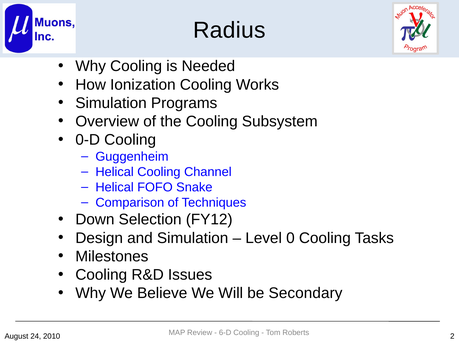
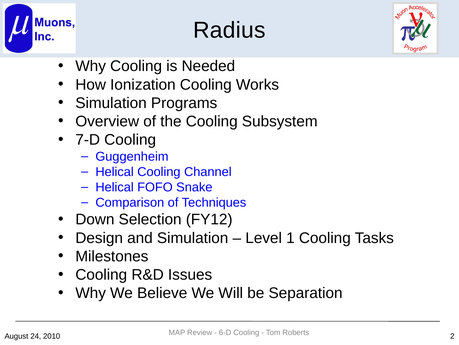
0-D: 0-D -> 7-D (88, 140)
0: 0 -> 1 (290, 237)
Secondary: Secondary -> Separation (306, 293)
